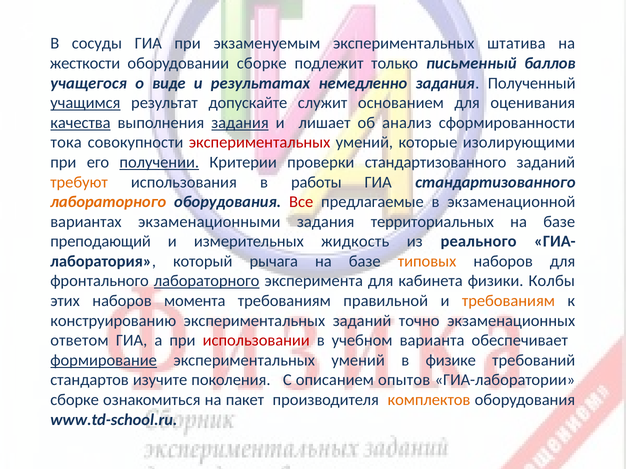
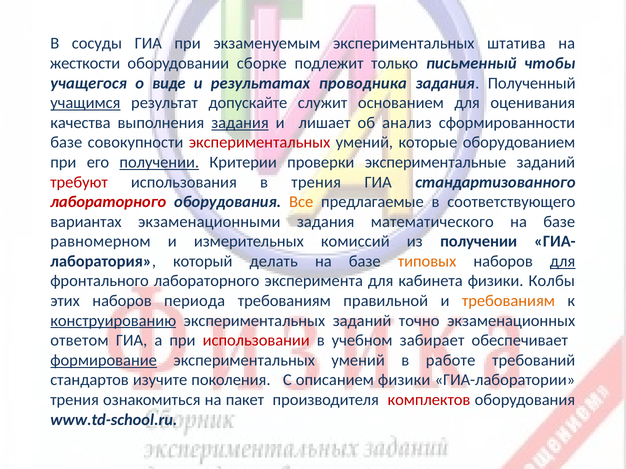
баллов: баллов -> чтобы (550, 63)
немедленно: немедленно -> проводника (363, 83)
качества underline: present -> none (80, 123)
тока: тока -> базе (66, 143)
изолирующими: изолирующими -> оборудованием (519, 143)
проверки стандартизованного: стандартизованного -> экспериментальные (436, 162)
требуют colour: orange -> red (79, 182)
в работы: работы -> трения (316, 182)
лабораторного colour: orange -> red (108, 202)
Все colour: red -> orange (301, 202)
экзаменационной: экзаменационной -> соответствующего (511, 202)
территориальных: территориальных -> математического (432, 222)
преподающий: преподающий -> равномерном (100, 242)
жидкость: жидкость -> комиссий (355, 242)
из реального: реального -> получении (479, 242)
рычага: рычага -> делать (274, 262)
для underline: none -> present (563, 262)
лабораторного underline: present -> none (207, 281)
момента: момента -> периода (195, 301)
конструированию underline: none -> present (113, 321)
варианта: варианта -> забирает (432, 341)
физике: физике -> работе (451, 361)
описанием опытов: опытов -> физики (404, 380)
сборке: сборке -> трения (75, 400)
комплектов colour: orange -> red (429, 400)
